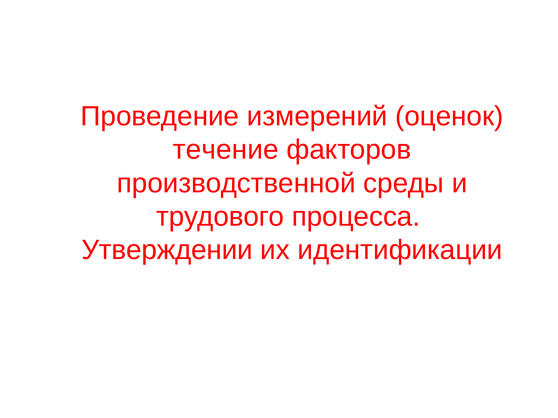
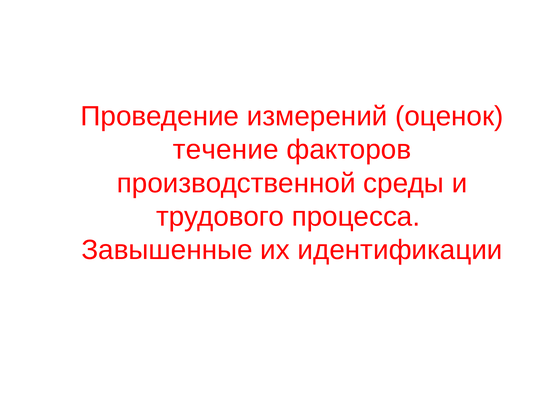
Утверждении: Утверждении -> Завышенные (167, 250)
